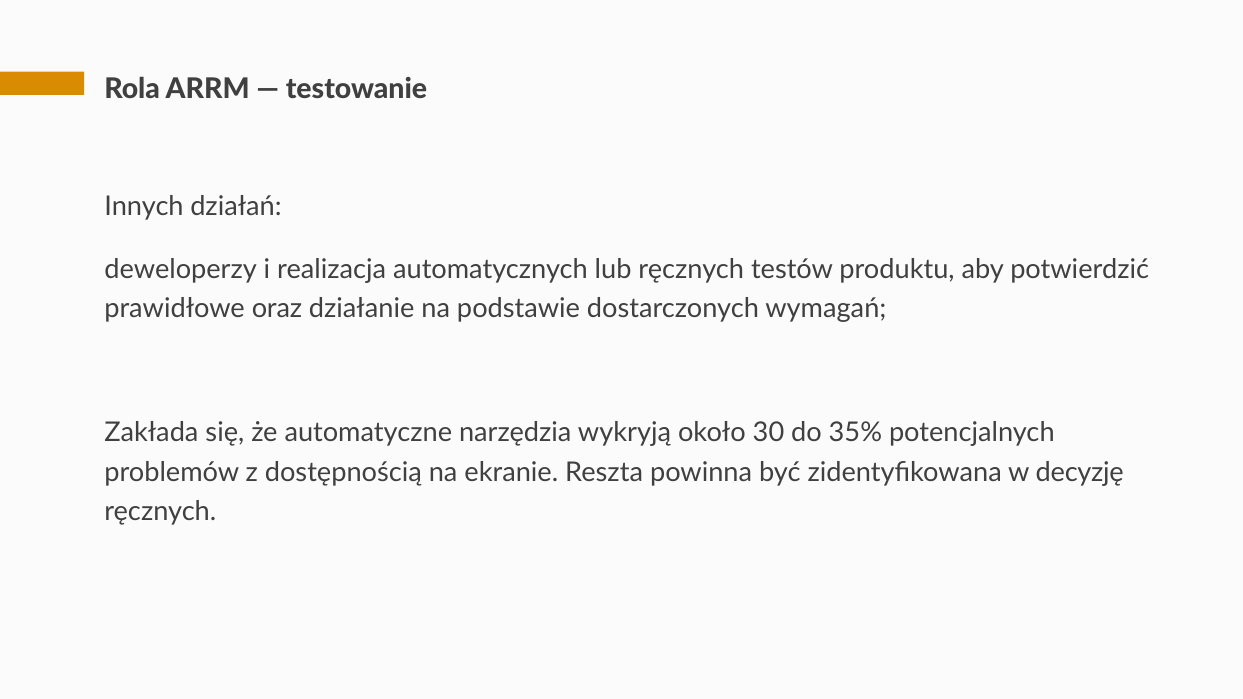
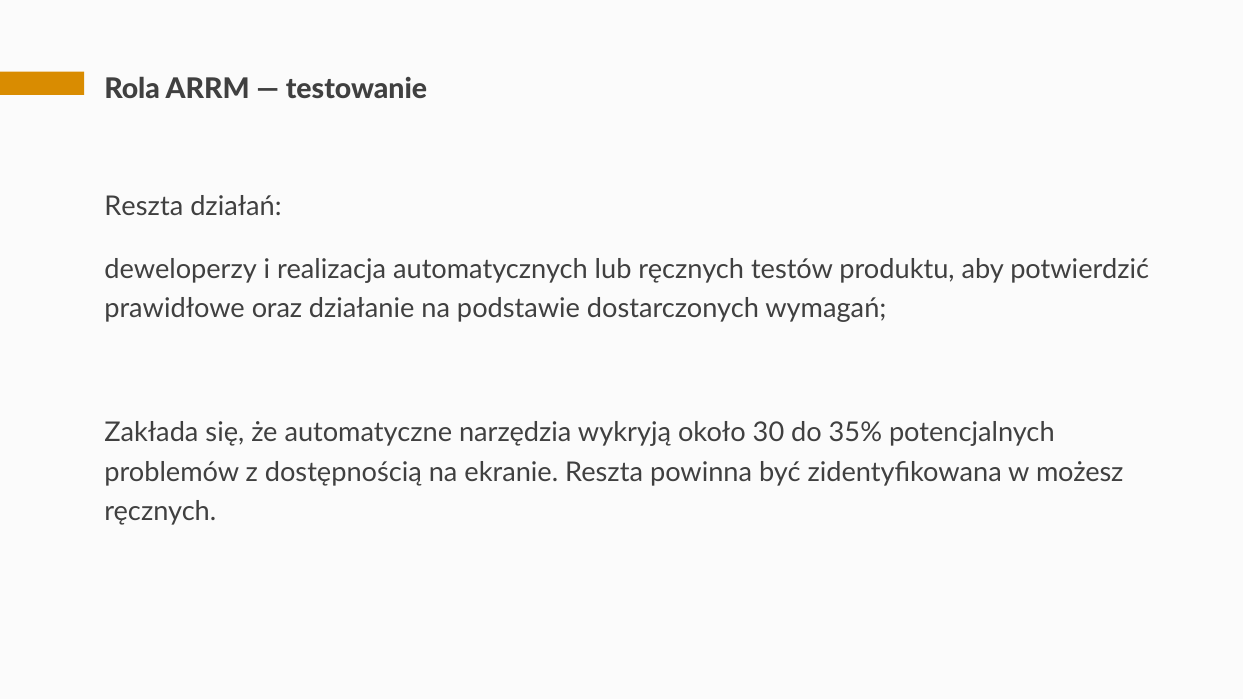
Innych: Innych -> Reszta (144, 207)
decyzję: decyzję -> możesz (1080, 472)
